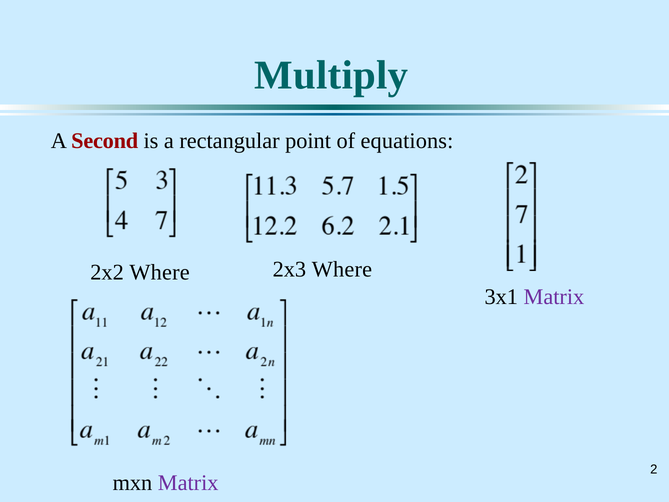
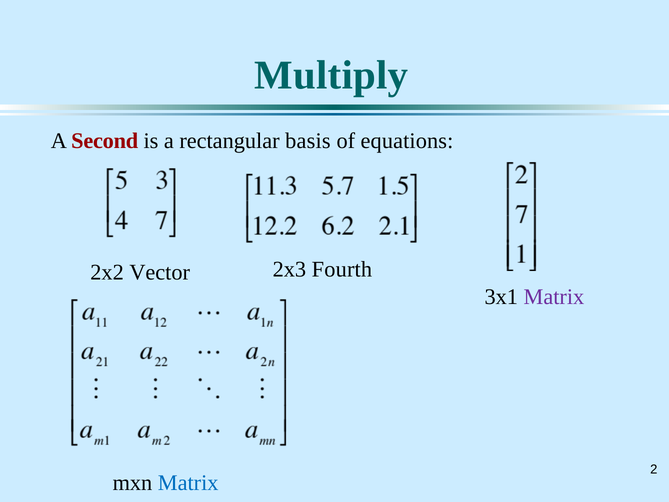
point: point -> basis (308, 141)
2x2 Where: Where -> Vector (160, 272)
2x3 Where: Where -> Fourth (342, 269)
Matrix colour: purple -> blue (188, 483)
